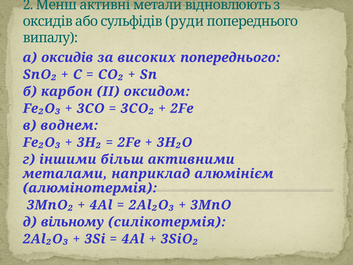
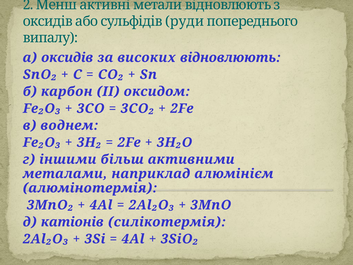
високих попереднього: попереднього -> відновлюють (231, 58)
вільному: вільному -> катіонів (72, 222)
